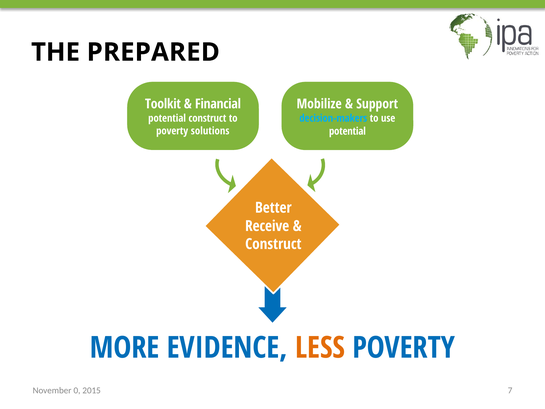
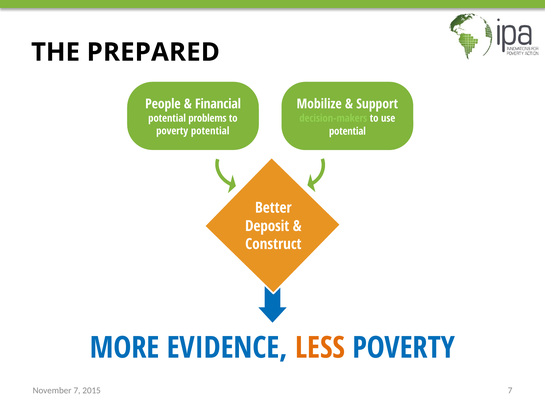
Toolkit: Toolkit -> People (163, 104)
potential construct: construct -> problems (207, 118)
decision-makers colour: light blue -> light green (333, 118)
poverty solutions: solutions -> potential (210, 131)
Receive: Receive -> Deposit (267, 226)
November 0: 0 -> 7 (77, 390)
